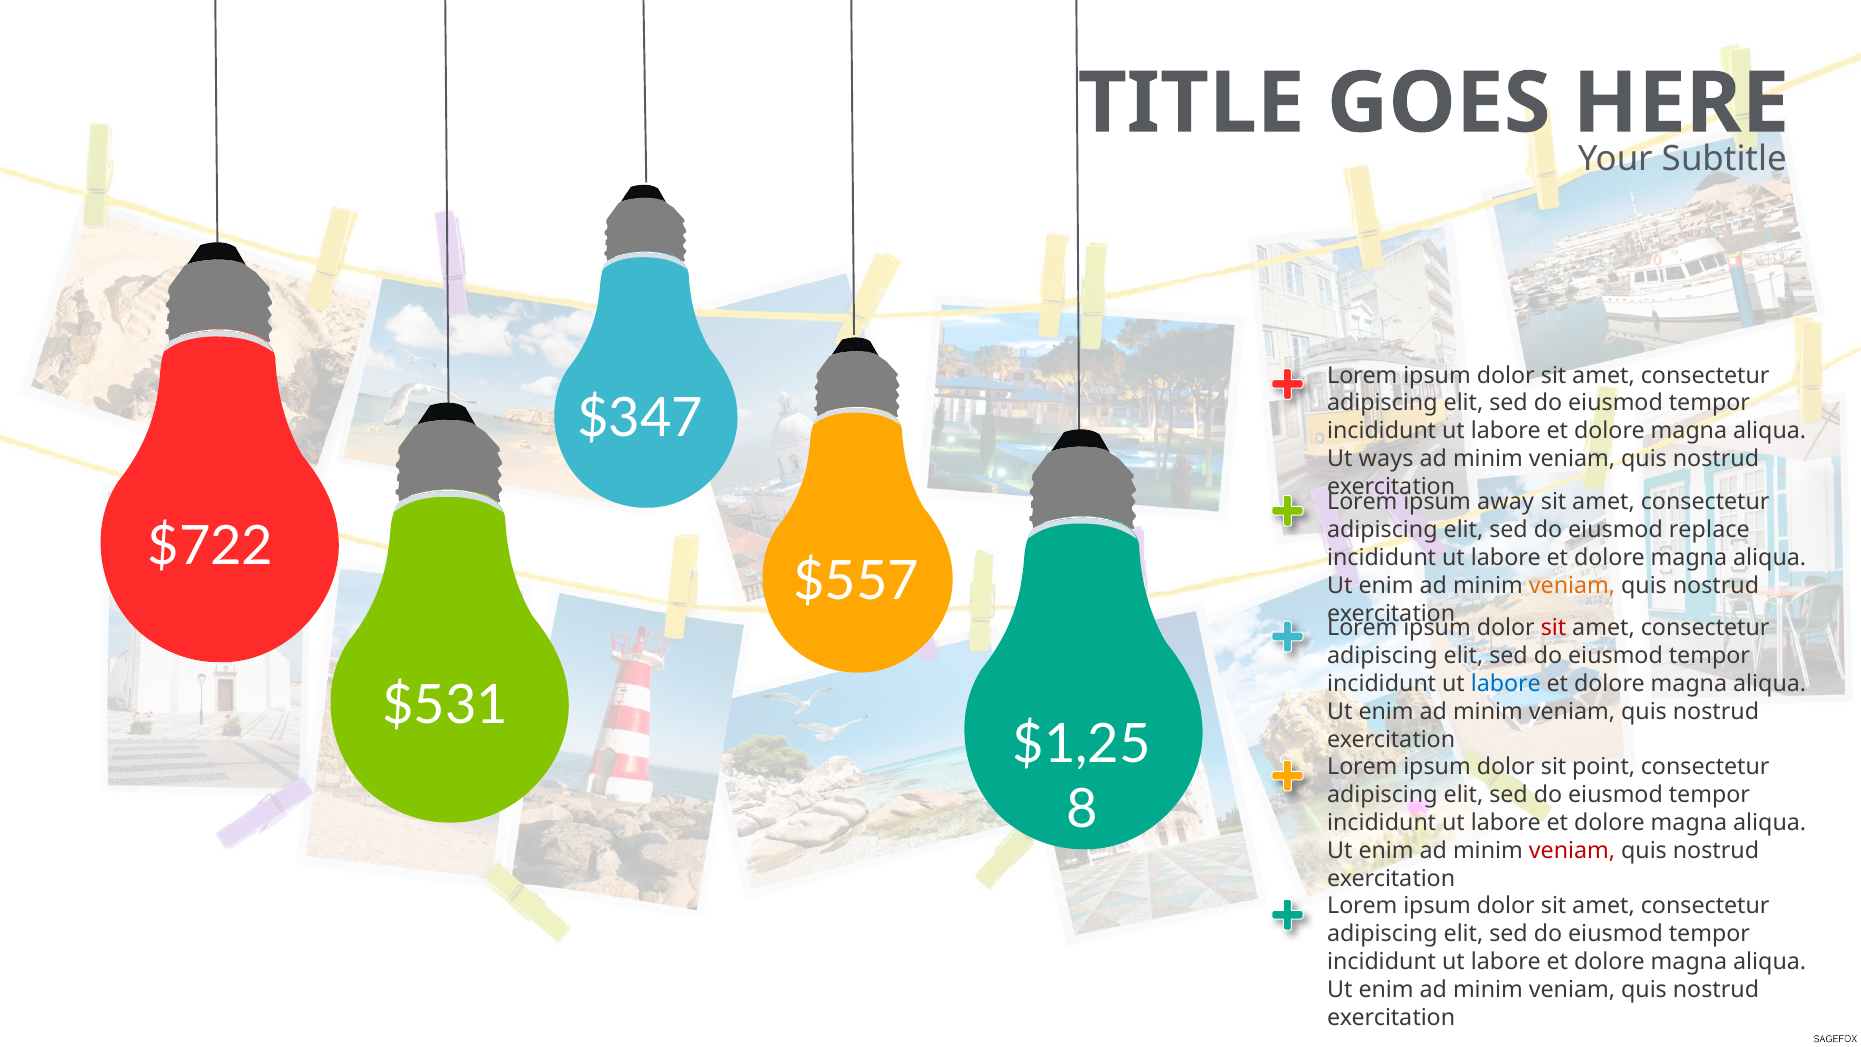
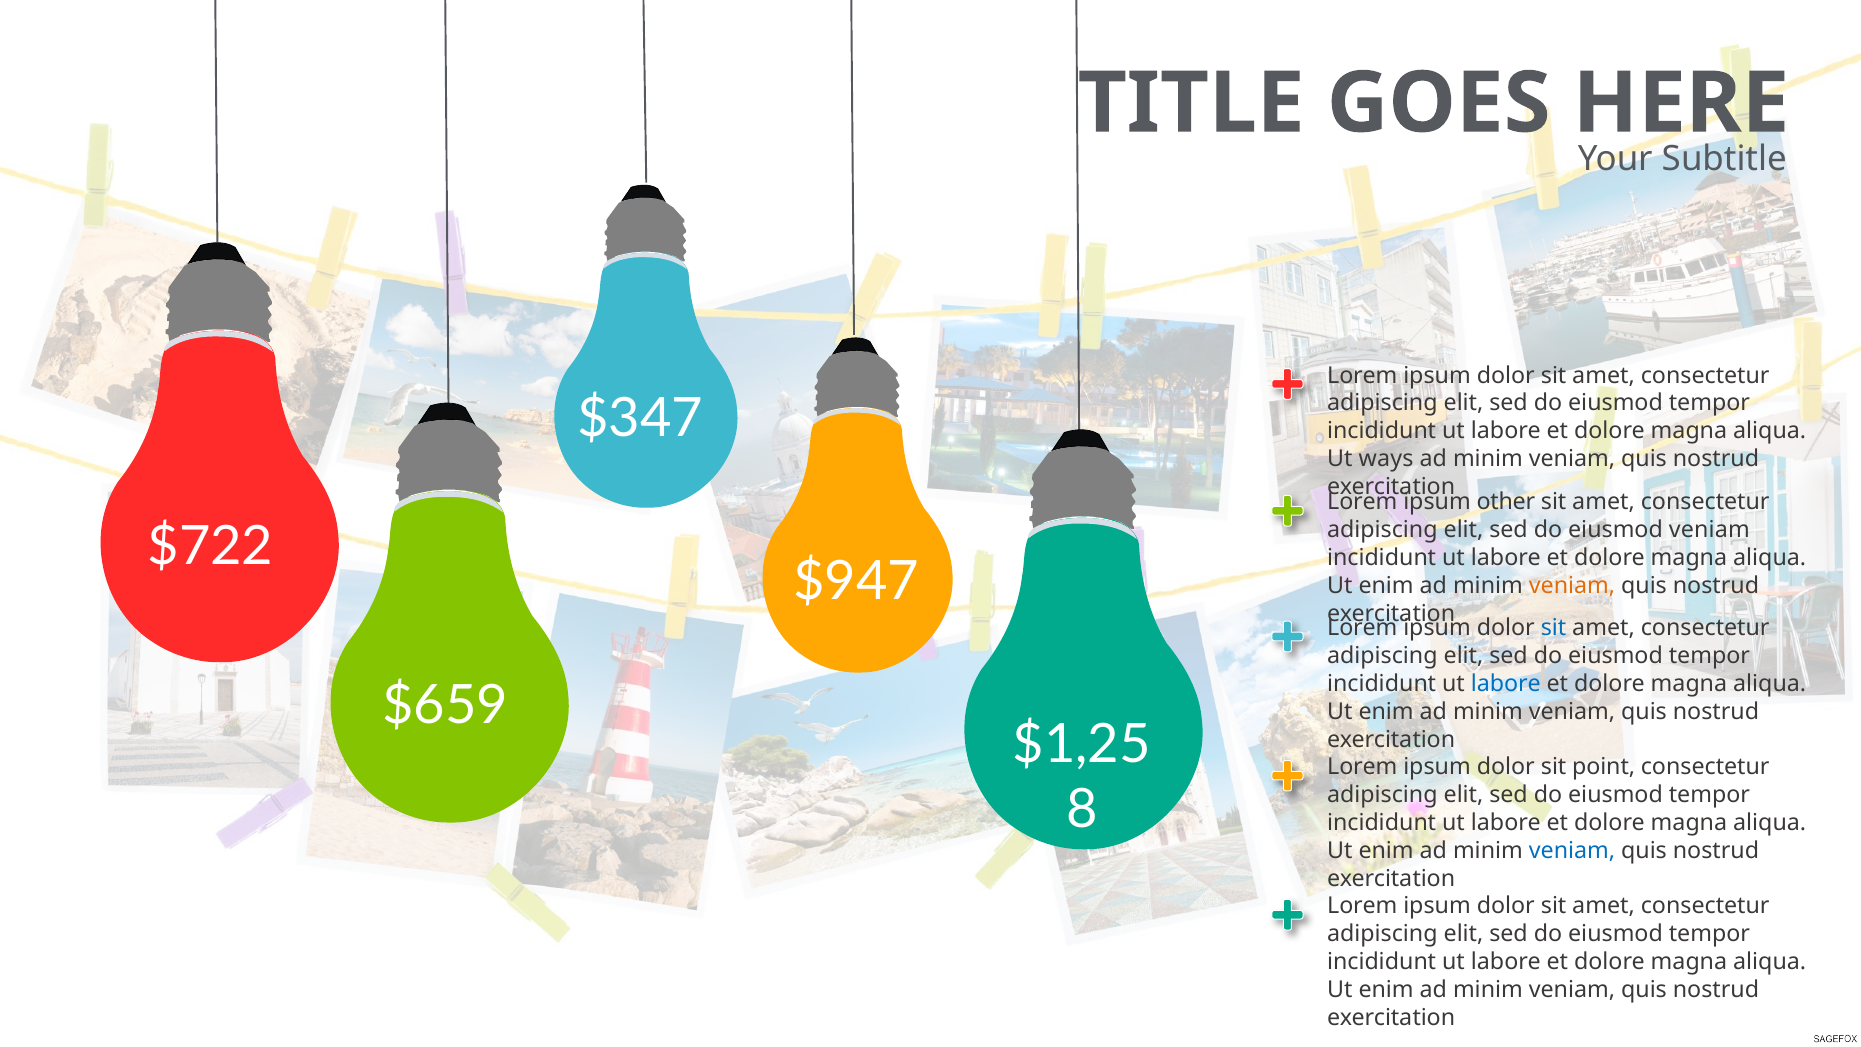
away: away -> other (1506, 502)
eiusmod replace: replace -> veniam (1709, 530)
$557: $557 -> $947 (856, 582)
sit colour: red -> blue (1554, 628)
$531: $531 -> $659 (445, 705)
veniam colour: red -> blue (1572, 851)
